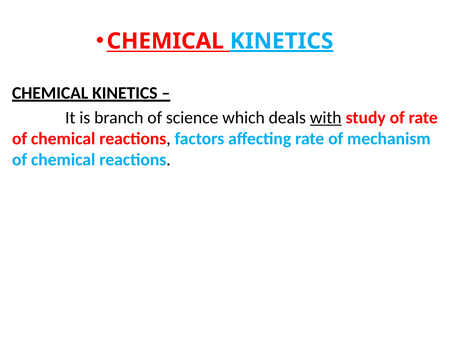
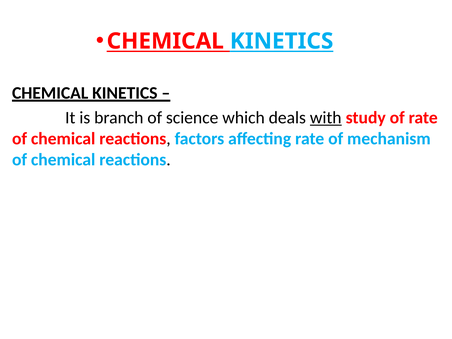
KINETICS underline: present -> none (282, 41)
